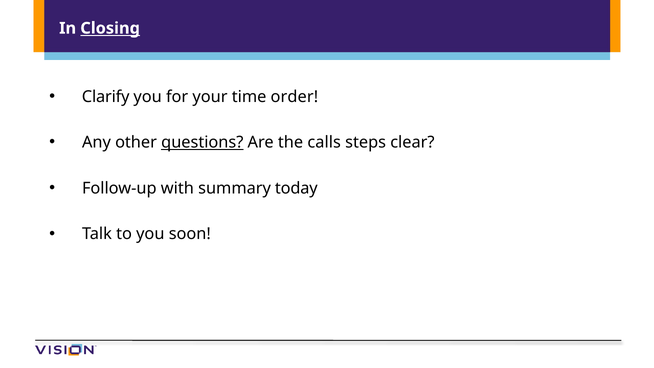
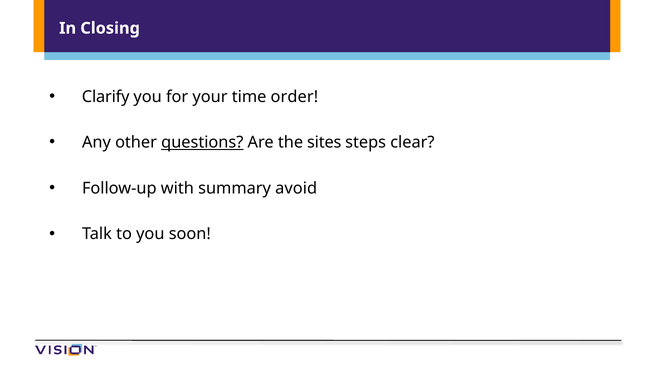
Closing underline: present -> none (110, 28)
calls: calls -> sites (324, 142)
today: today -> avoid (296, 188)
